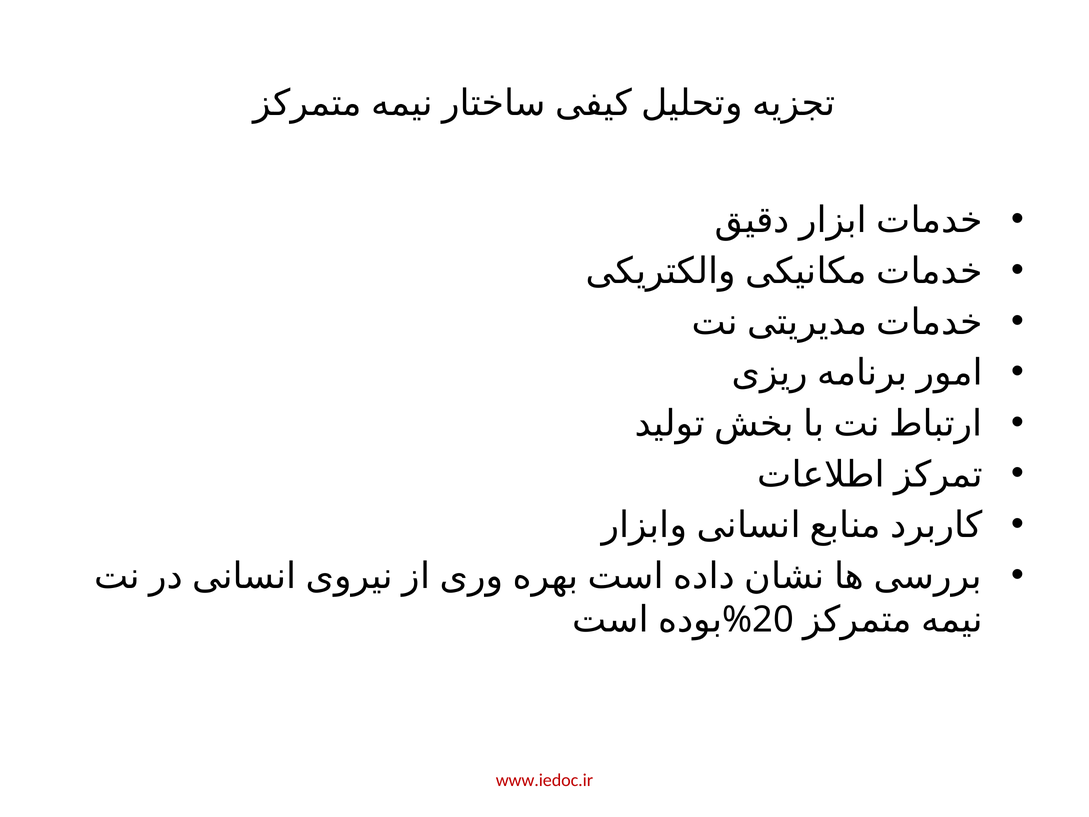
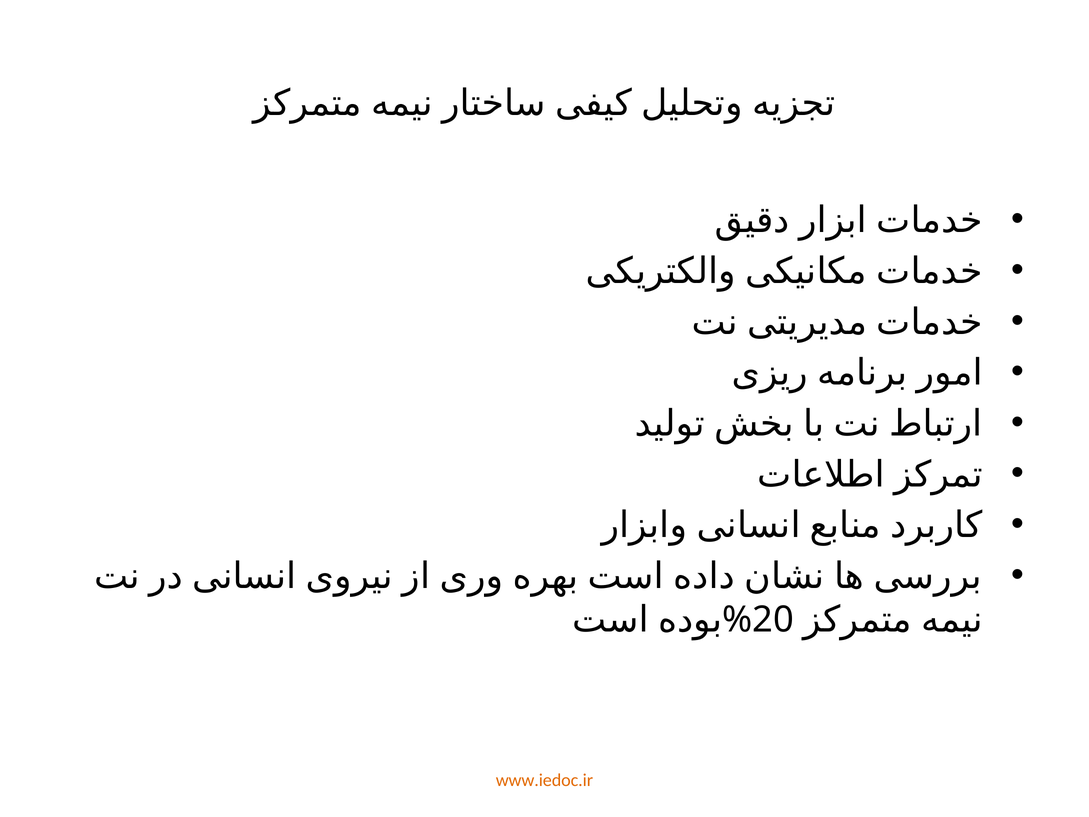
www.iedoc.ir colour: red -> orange (544, 780)
